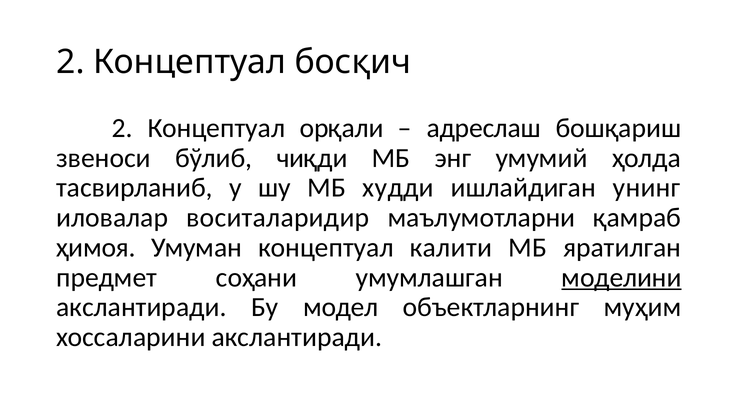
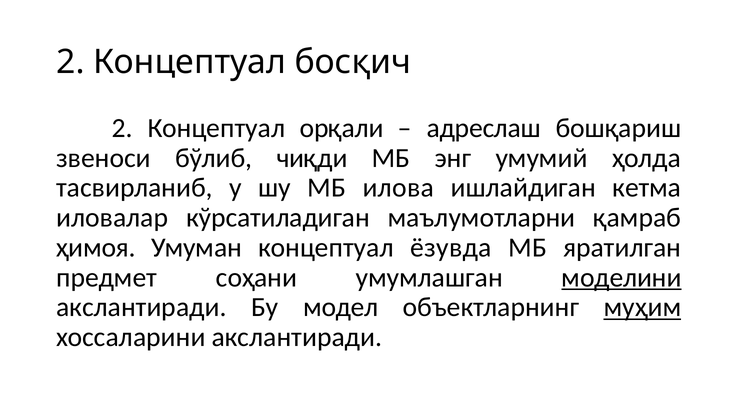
худди: худди -> илова (398, 188)
унинг: унинг -> кетма (647, 188)
воситаларидир: воситаларидир -> кўрсатиладиган (278, 218)
калити: калити -> ёзувда (451, 248)
муҳим underline: none -> present (642, 307)
